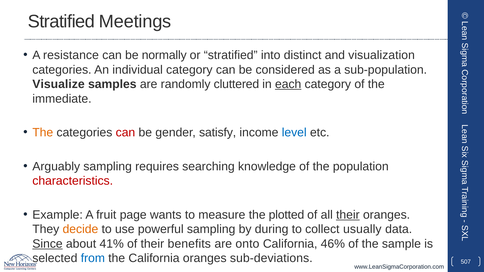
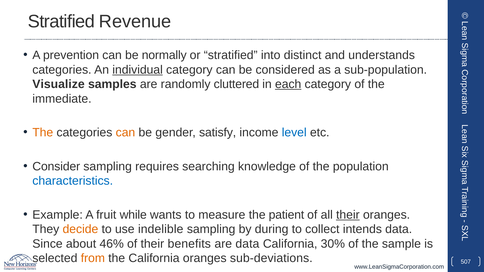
Meetings: Meetings -> Revenue (135, 22)
resistance: resistance -> prevention (71, 55)
visualization: visualization -> understands (382, 55)
individual underline: none -> present (138, 70)
can colour: red -> orange (125, 133)
Arguably: Arguably -> Consider (56, 167)
characteristics colour: red -> blue (73, 181)
page: page -> while (133, 215)
plotted: plotted -> patient (286, 215)
powerful: powerful -> indelible (161, 230)
usually: usually -> intends (362, 230)
Since underline: present -> none (48, 244)
41%: 41% -> 46% (112, 244)
are onto: onto -> data (247, 244)
46%: 46% -> 30% (333, 244)
from colour: blue -> orange (93, 259)
